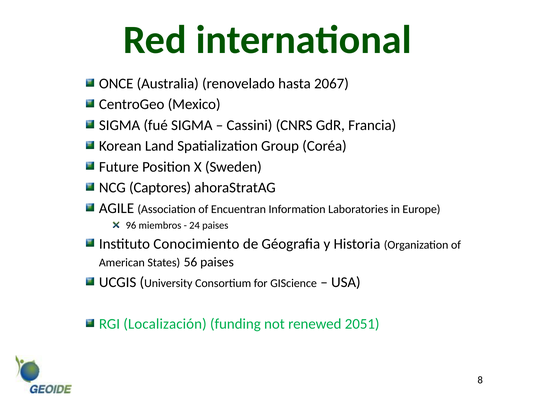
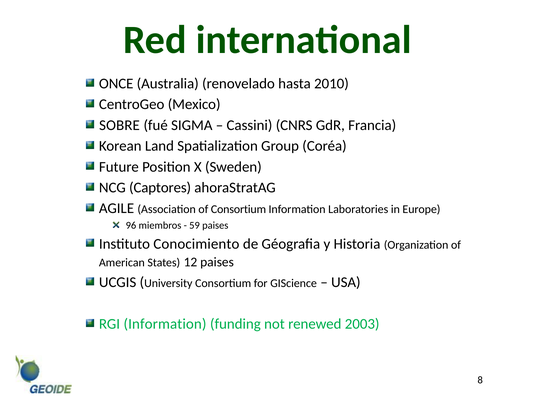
2067: 2067 -> 2010 (331, 84)
SIGMA: SIGMA -> SOBRE (119, 125)
of Encuentran: Encuentran -> Consortium (238, 210)
24: 24 -> 59 (195, 225)
56: 56 -> 12 (190, 262)
RGI Localización: Localización -> Information (165, 324)
2051: 2051 -> 2003 (362, 324)
